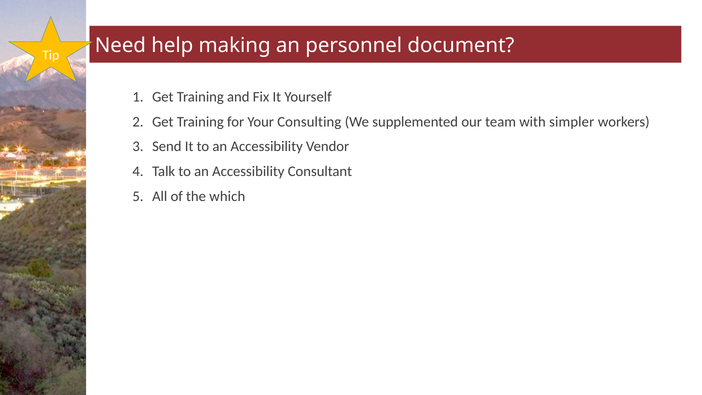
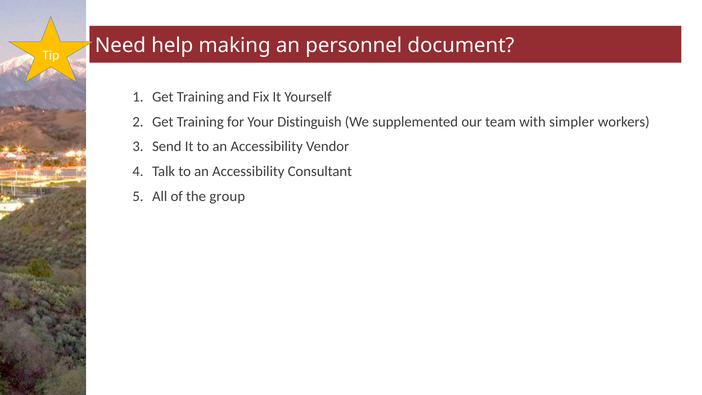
Consulting: Consulting -> Distinguish (309, 122)
which: which -> group (227, 196)
